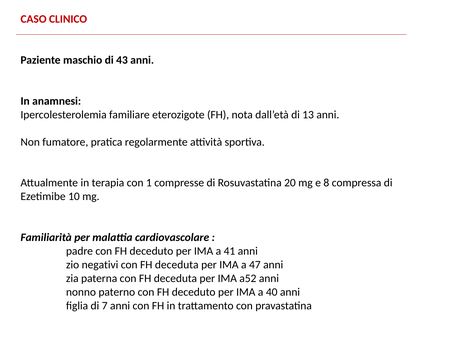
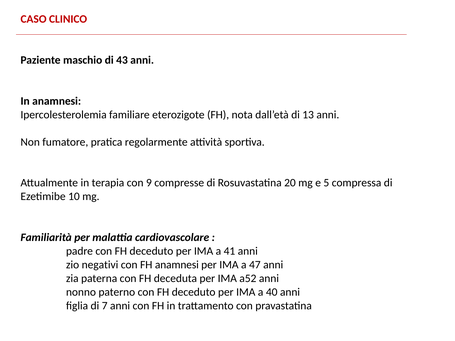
1: 1 -> 9 (149, 183)
8: 8 -> 5 (326, 183)
deceduta: deceduta -> anamnesi (177, 265)
